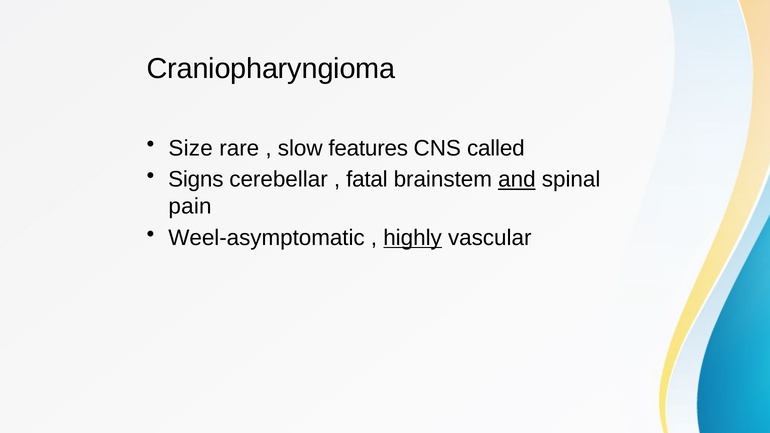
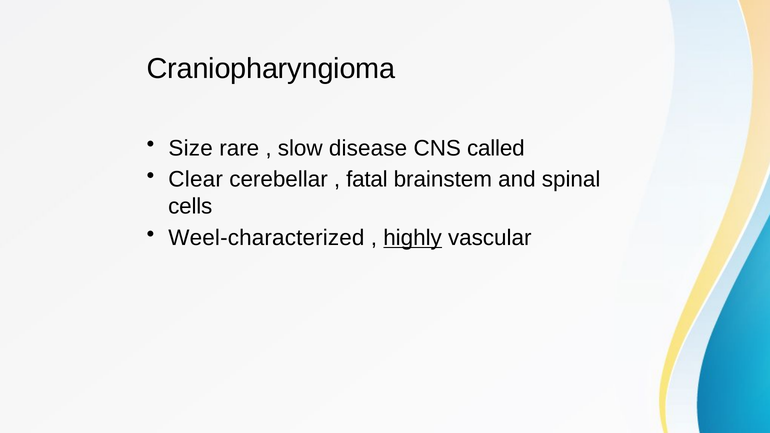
features: features -> disease (368, 148)
Signs: Signs -> Clear (196, 180)
and underline: present -> none (517, 180)
pain: pain -> cells (190, 206)
Weel-asymptomatic: Weel-asymptomatic -> Weel-characterized (266, 238)
